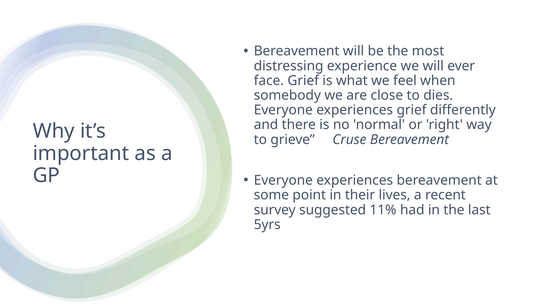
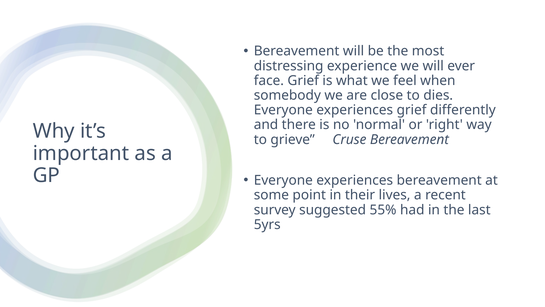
11%: 11% -> 55% (383, 210)
